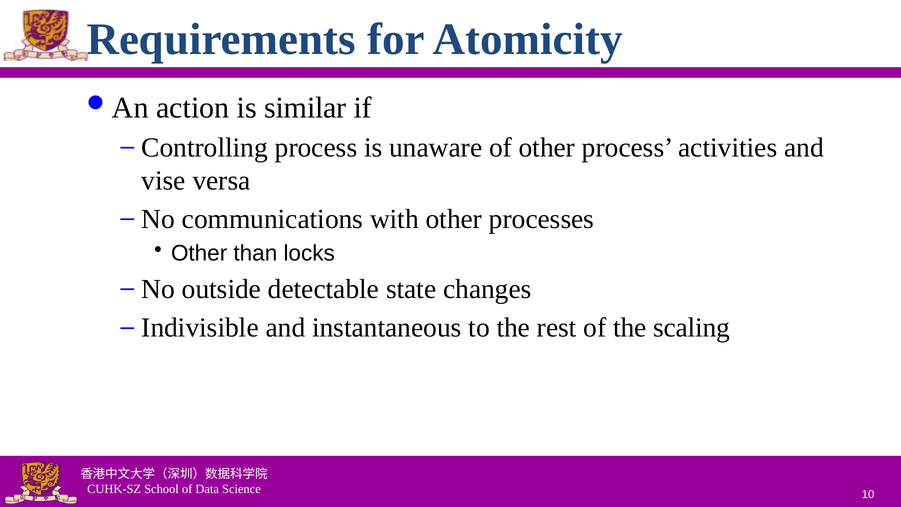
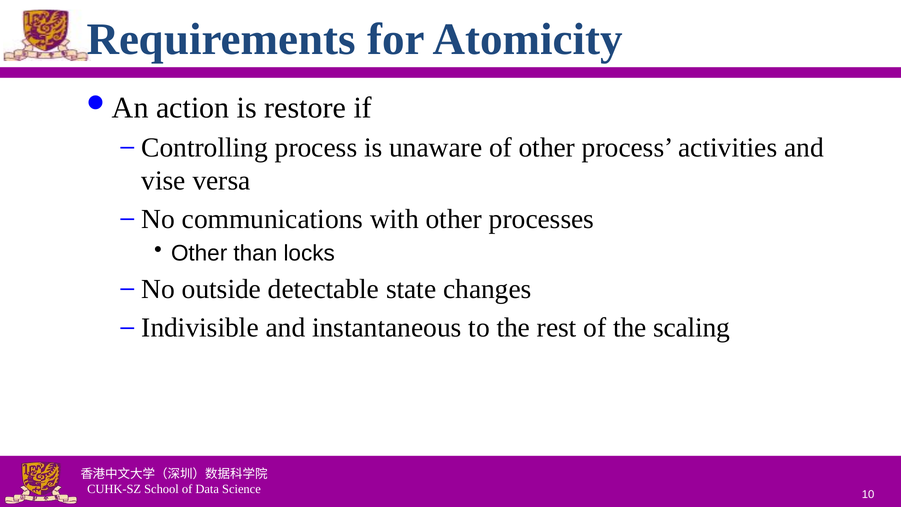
similar: similar -> restore (305, 108)
